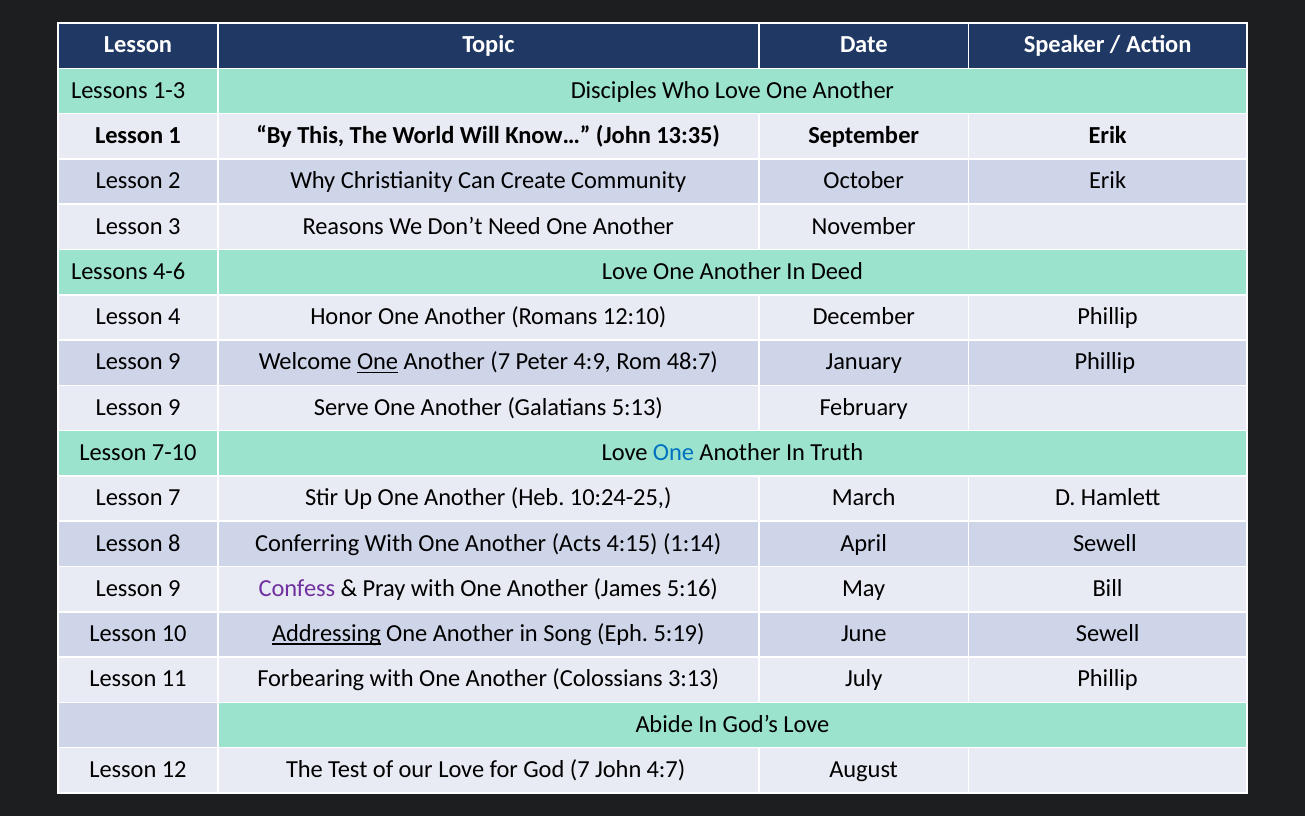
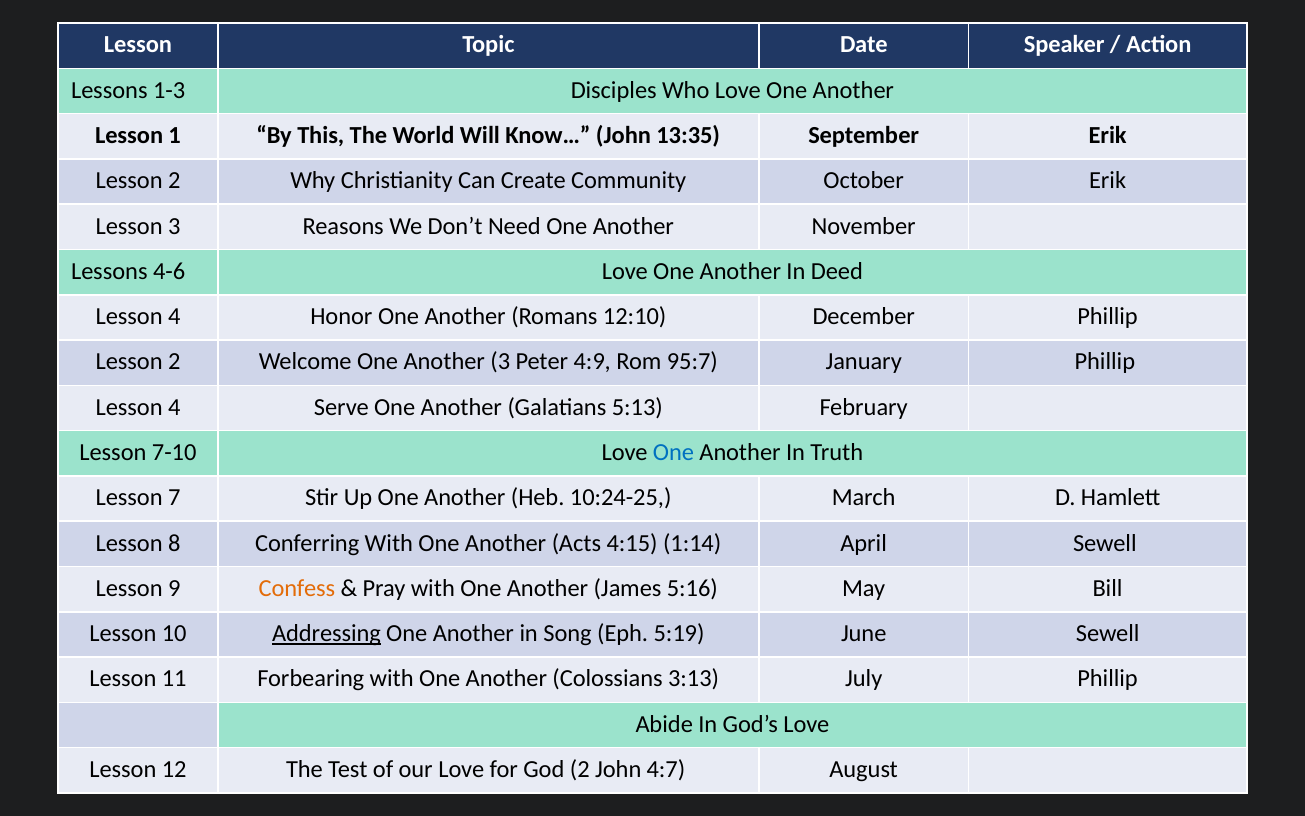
9: 9 -> 2 (174, 362)
One underline: present -> none (378, 362)
Another 7: 7 -> 3 (500, 362)
48:7: 48:7 -> 95:7 (692, 362)
9: 9 -> 4 (174, 407)
Confess colour: purple -> orange (297, 588)
God 7: 7 -> 2 (580, 769)
